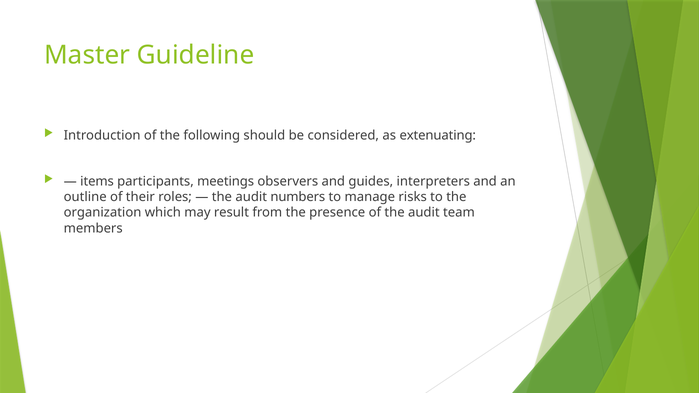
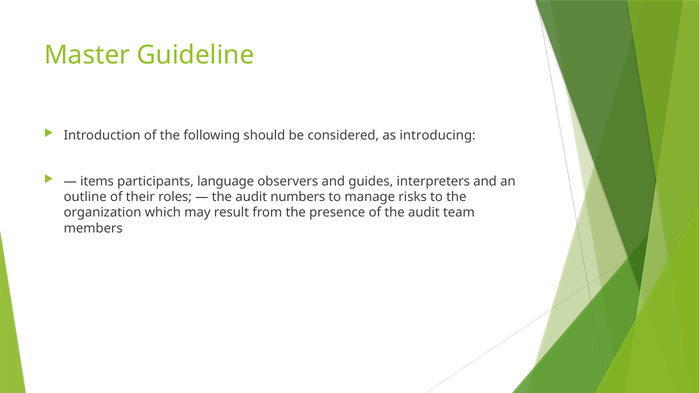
extenuating: extenuating -> introducing (438, 135)
meetings: meetings -> language (226, 181)
